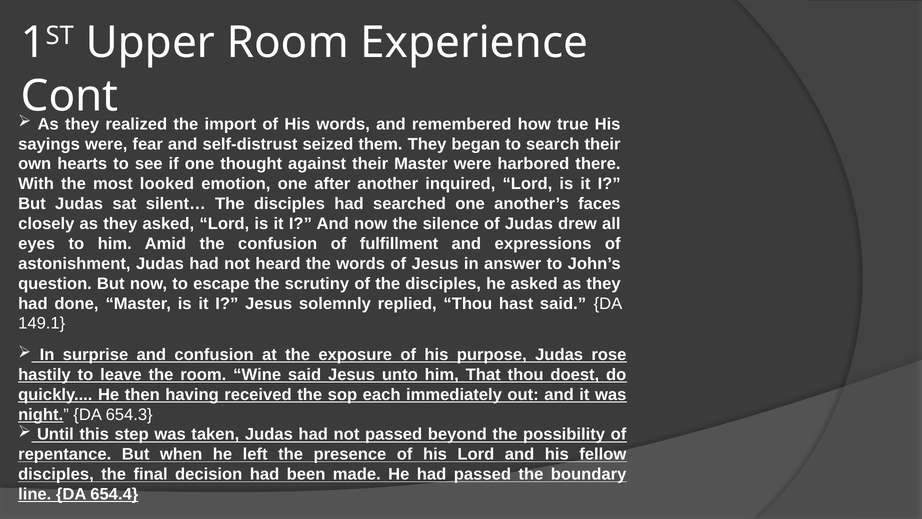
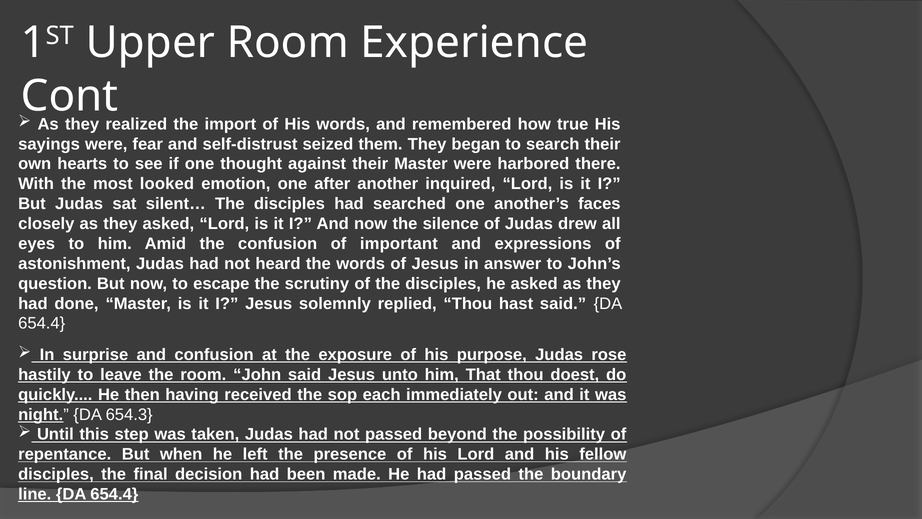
fulfillment: fulfillment -> important (399, 244)
149.1: 149.1 -> 654.4 (42, 323)
Wine: Wine -> John (257, 375)
